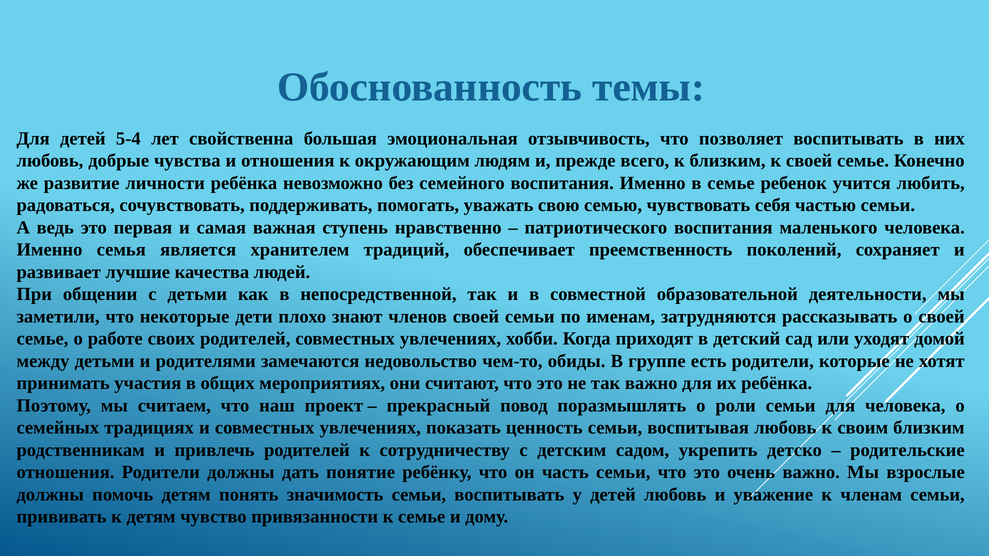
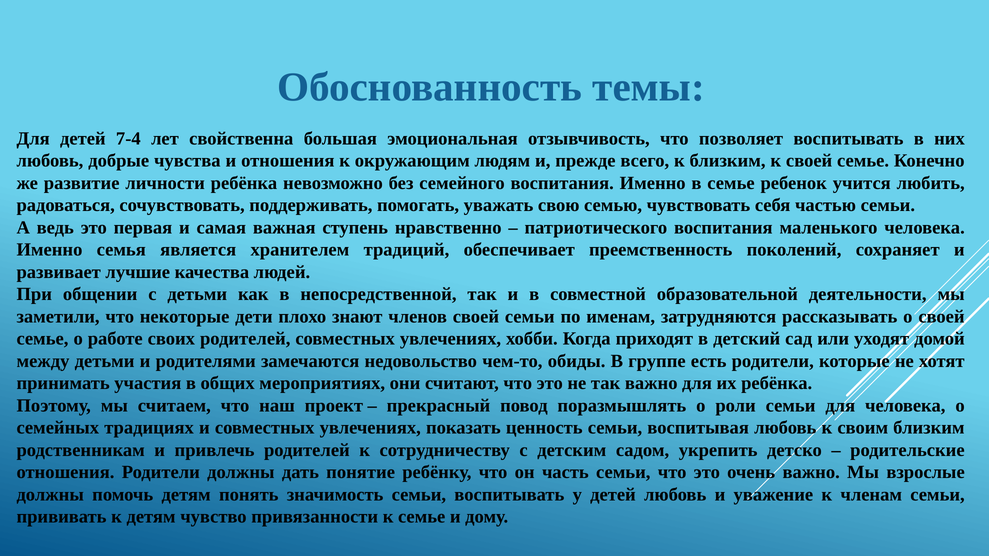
5-4: 5-4 -> 7-4 (128, 139)
